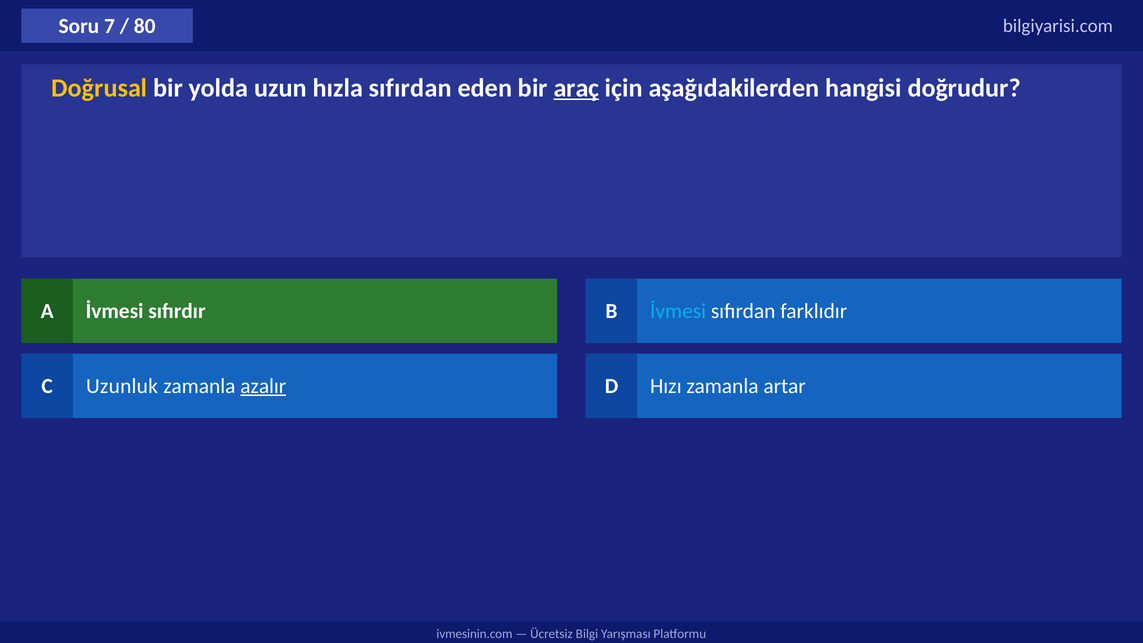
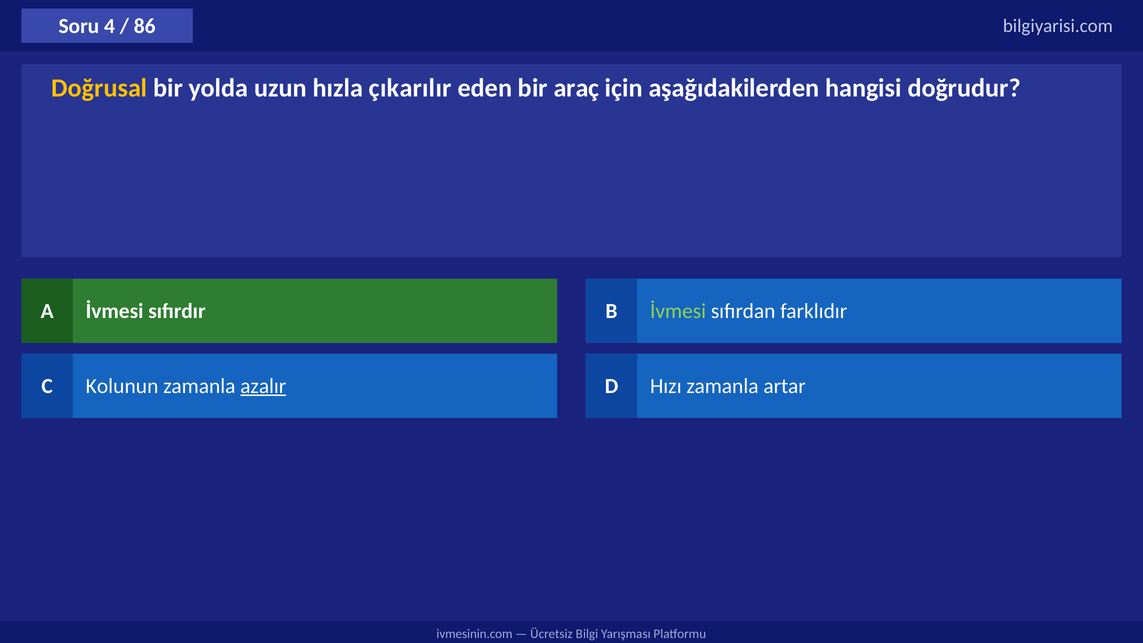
7: 7 -> 4 (110, 26)
80: 80 -> 86 (145, 26)
hızla sıfırdan: sıfırdan -> çıkarılır (410, 88)
araç underline: present -> none (576, 88)
İvmesi colour: light blue -> light green (678, 311)
Uzunluk: Uzunluk -> Kolunun (122, 386)
